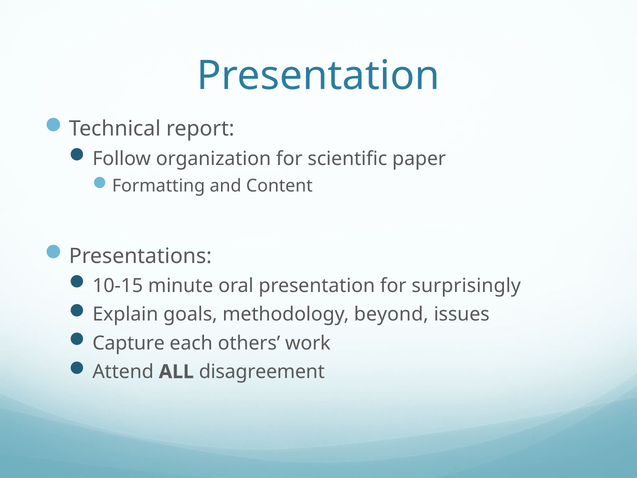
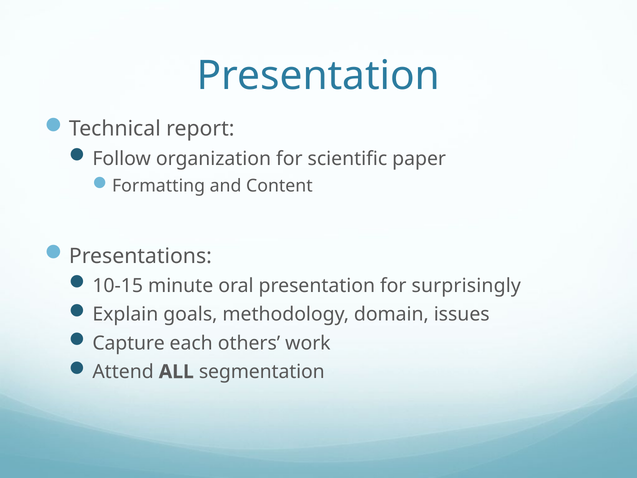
beyond: beyond -> domain (391, 314)
disagreement: disagreement -> segmentation (262, 372)
